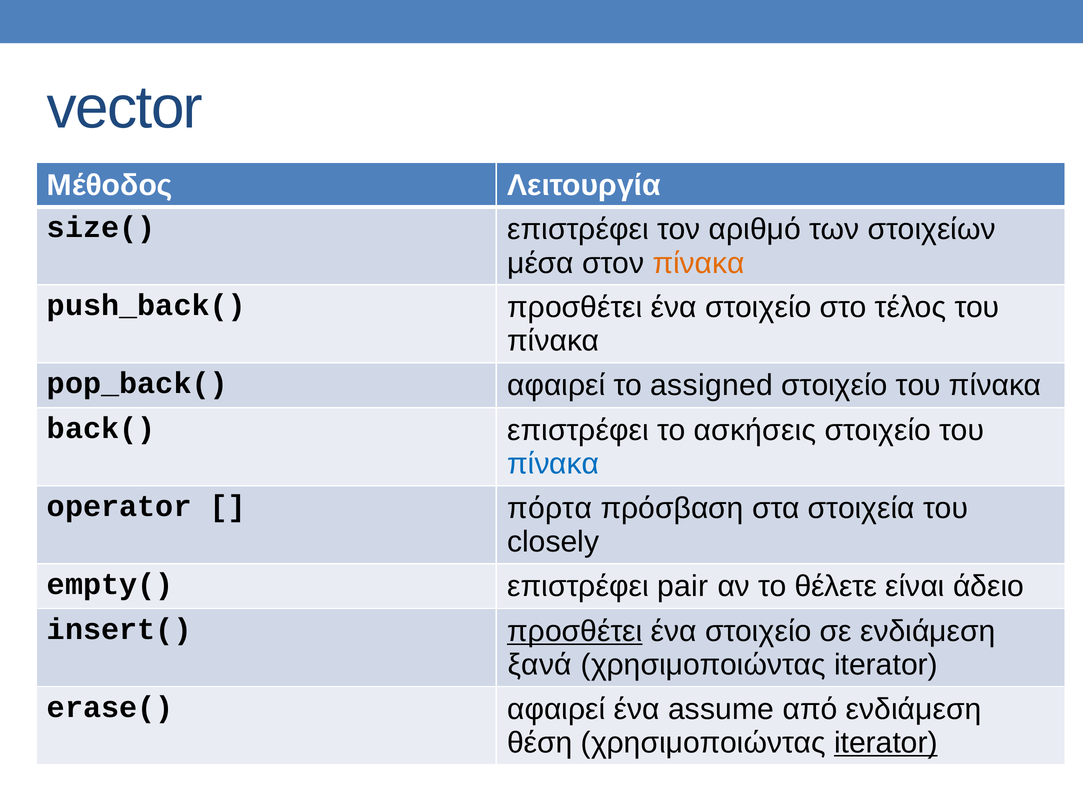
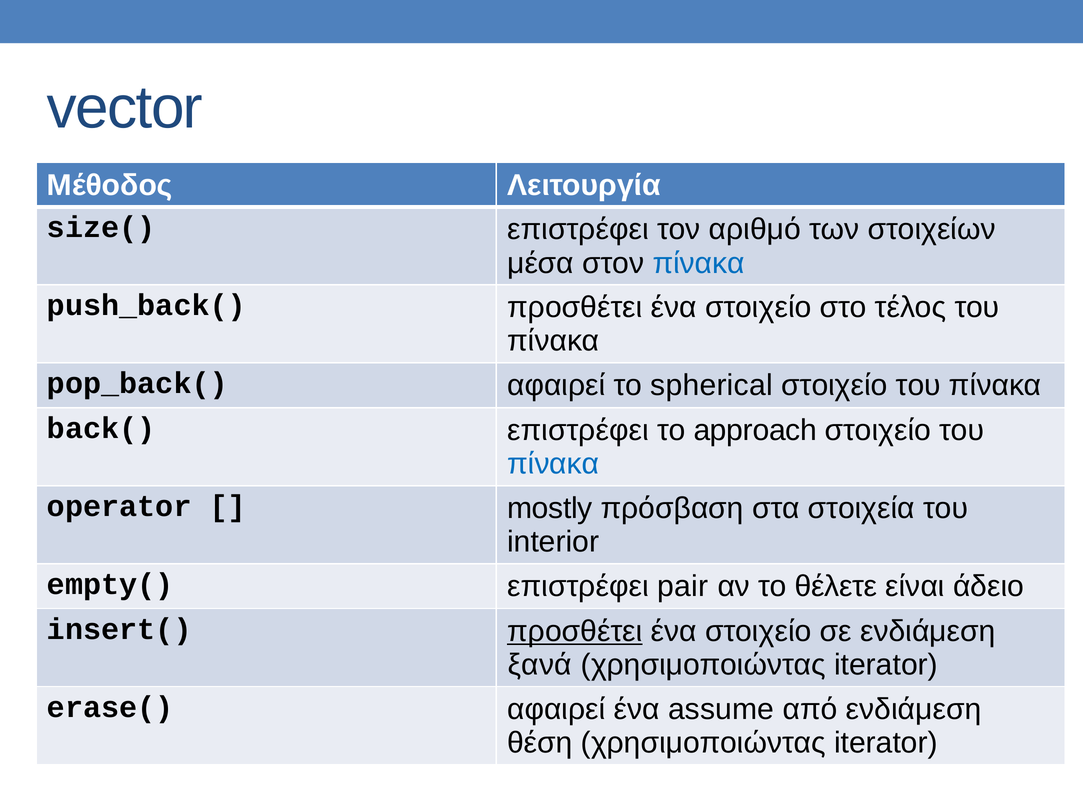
πίνακα colour: orange -> blue (699, 263)
assigned: assigned -> spherical (712, 386)
ασκήσεις: ασκήσεις -> approach (755, 431)
πόρτα: πόρτα -> mostly (550, 509)
closely: closely -> interior (553, 542)
iterator underline: present -> none (886, 743)
